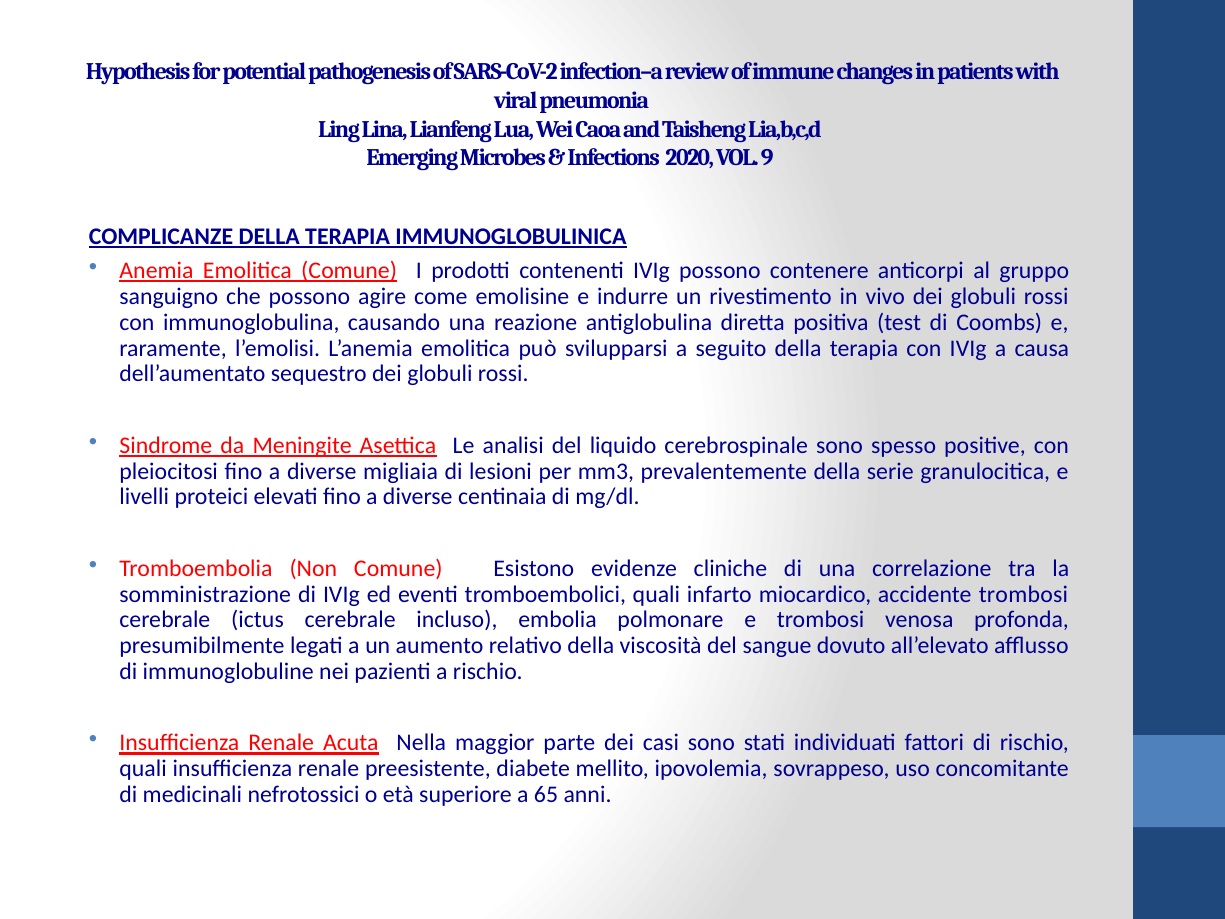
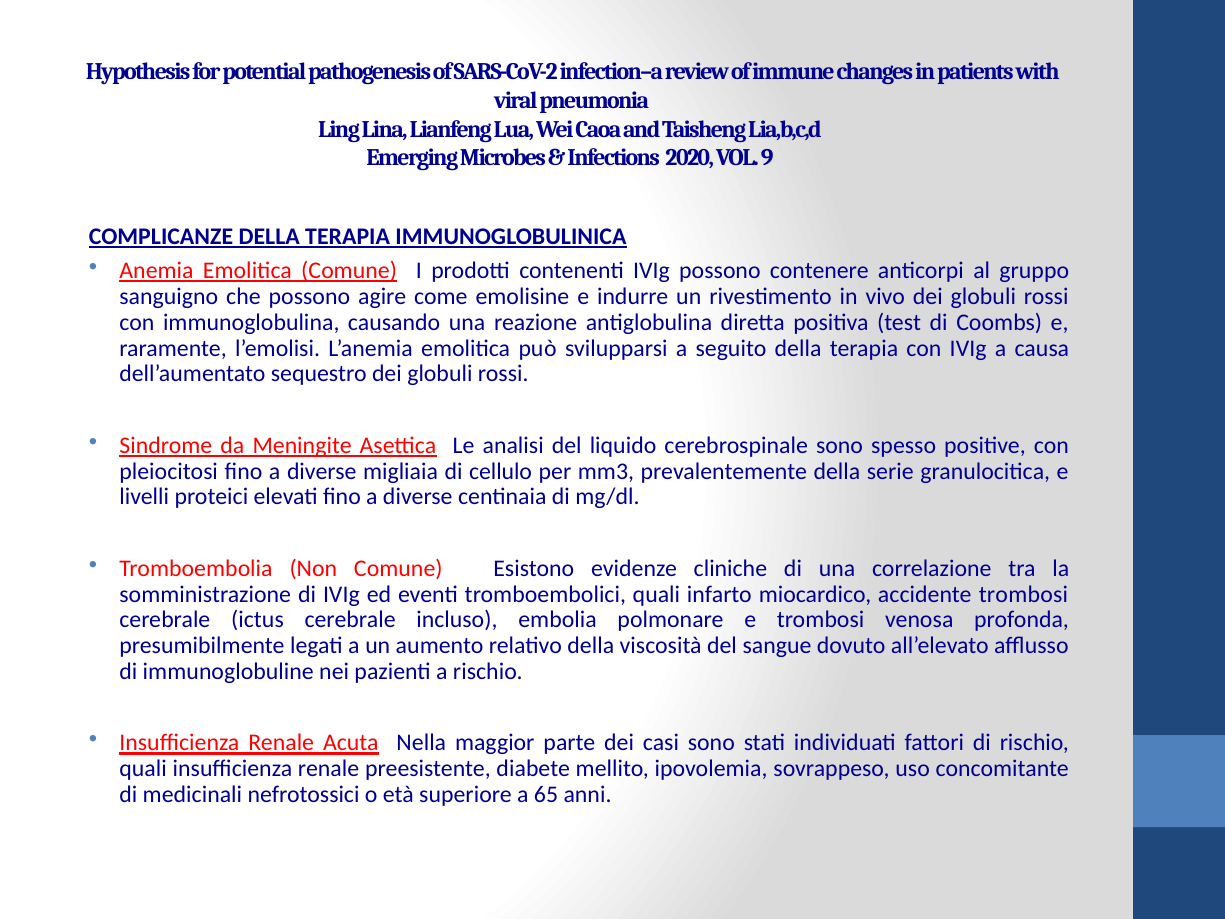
lesioni: lesioni -> cellulo (501, 471)
